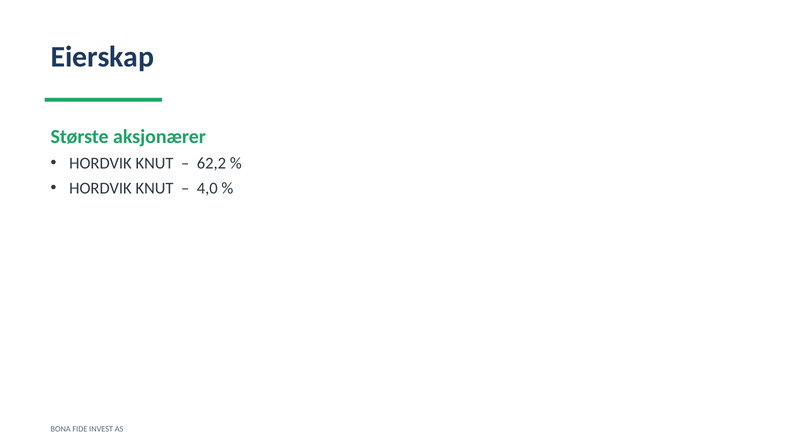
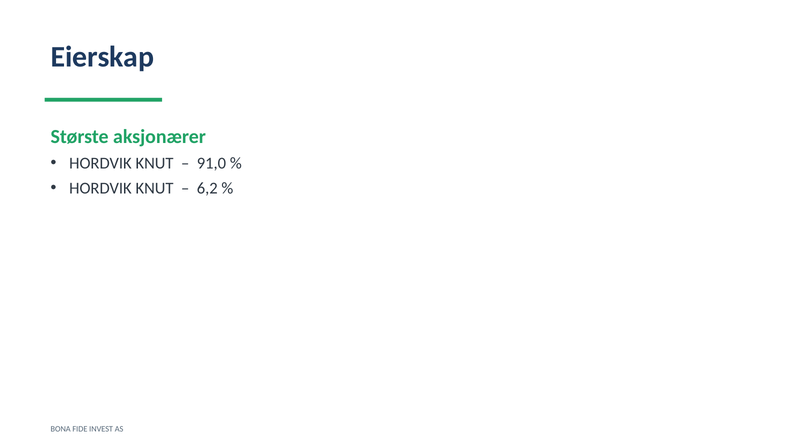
62,2: 62,2 -> 91,0 (211, 163)
4,0: 4,0 -> 6,2 (207, 188)
